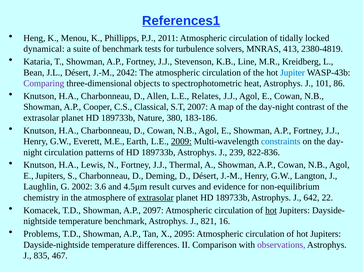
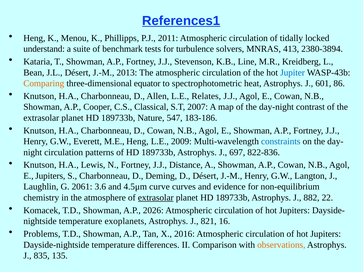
dynamical: dynamical -> understand (44, 49)
2380-4819: 2380-4819 -> 2380-3894 (322, 49)
2042: 2042 -> 2013 (127, 73)
Comparing colour: purple -> orange (44, 83)
objects: objects -> equator (147, 83)
101: 101 -> 601 (323, 83)
380: 380 -> 547 (175, 118)
M.E Earth: Earth -> Heng (137, 142)
2009 underline: present -> none (181, 142)
239: 239 -> 697 (237, 152)
Thermal: Thermal -> Distance (186, 165)
2002: 2002 -> 2061 (82, 187)
result: result -> curve (159, 187)
642: 642 -> 882 (311, 198)
2097: 2097 -> 2026 (153, 211)
hot underline: present -> none (271, 211)
temperature benchmark: benchmark -> exoplanets (126, 221)
2095: 2095 -> 2016 (184, 234)
observations colour: purple -> orange (281, 245)
467: 467 -> 135 (60, 256)
